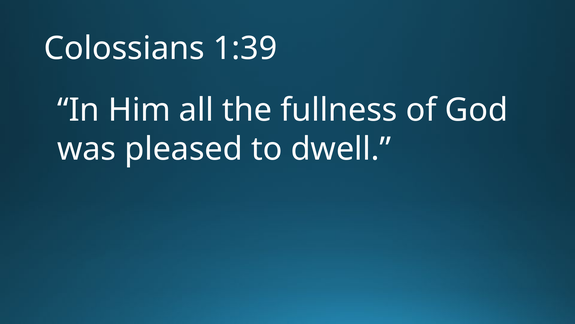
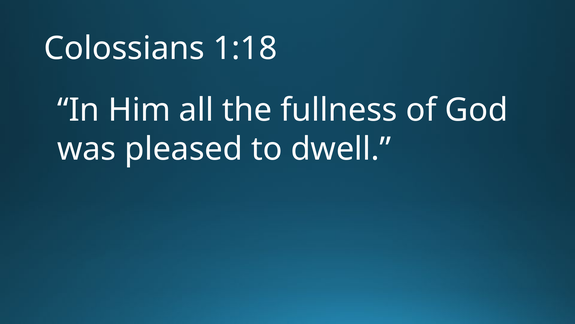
1:39: 1:39 -> 1:18 (245, 48)
